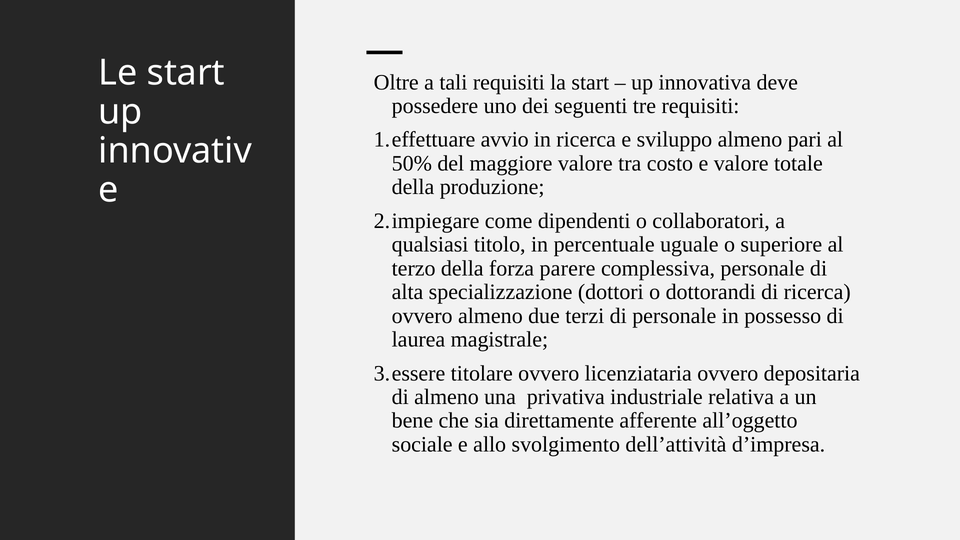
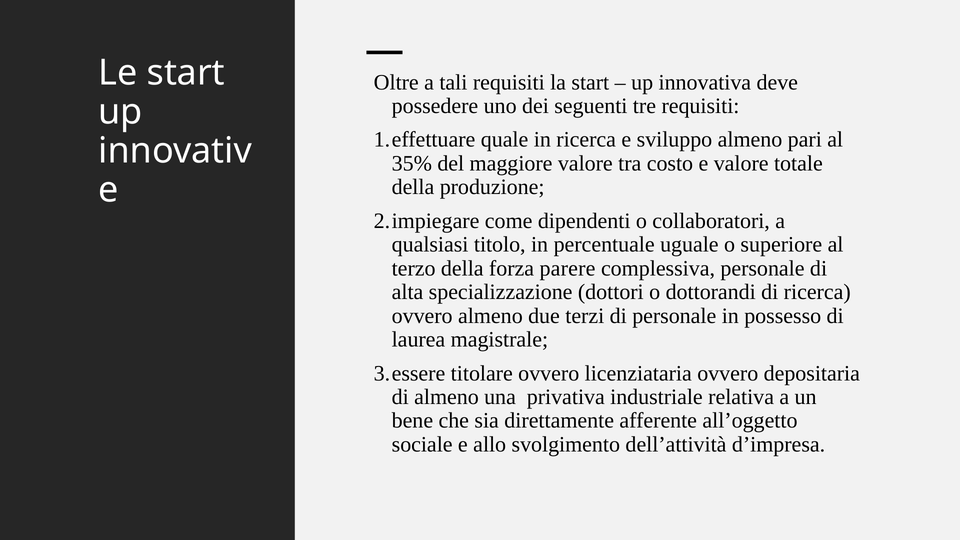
avvio: avvio -> quale (505, 140)
50%: 50% -> 35% (412, 163)
